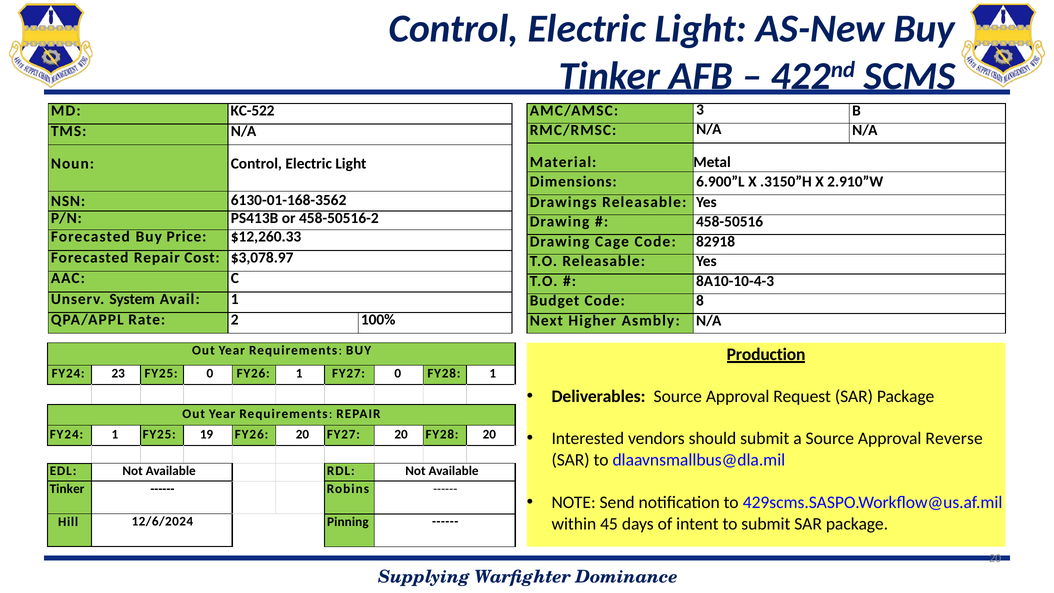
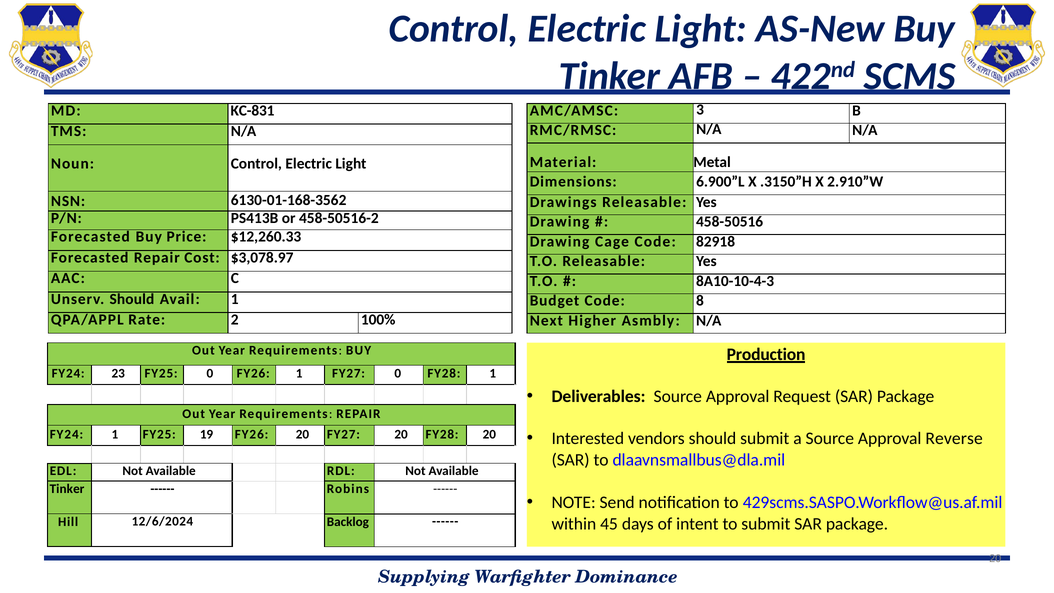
KC-522: KC-522 -> KC-831 (253, 110)
Unserv System: System -> Should (132, 299)
Pinning: Pinning -> Backlog (348, 522)
